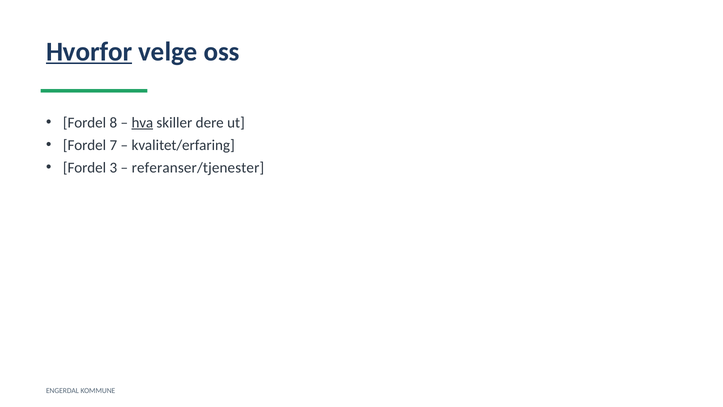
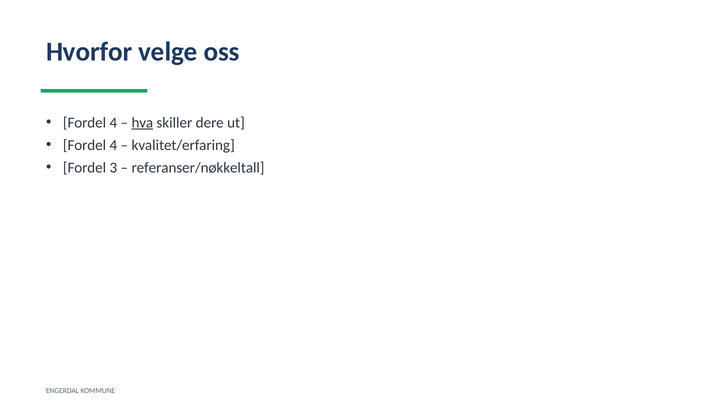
Hvorfor underline: present -> none (89, 52)
8: 8 -> 4 (113, 122)
7: 7 -> 4 (113, 145)
referanser/tjenester: referanser/tjenester -> referanser/nøkkeltall (198, 168)
